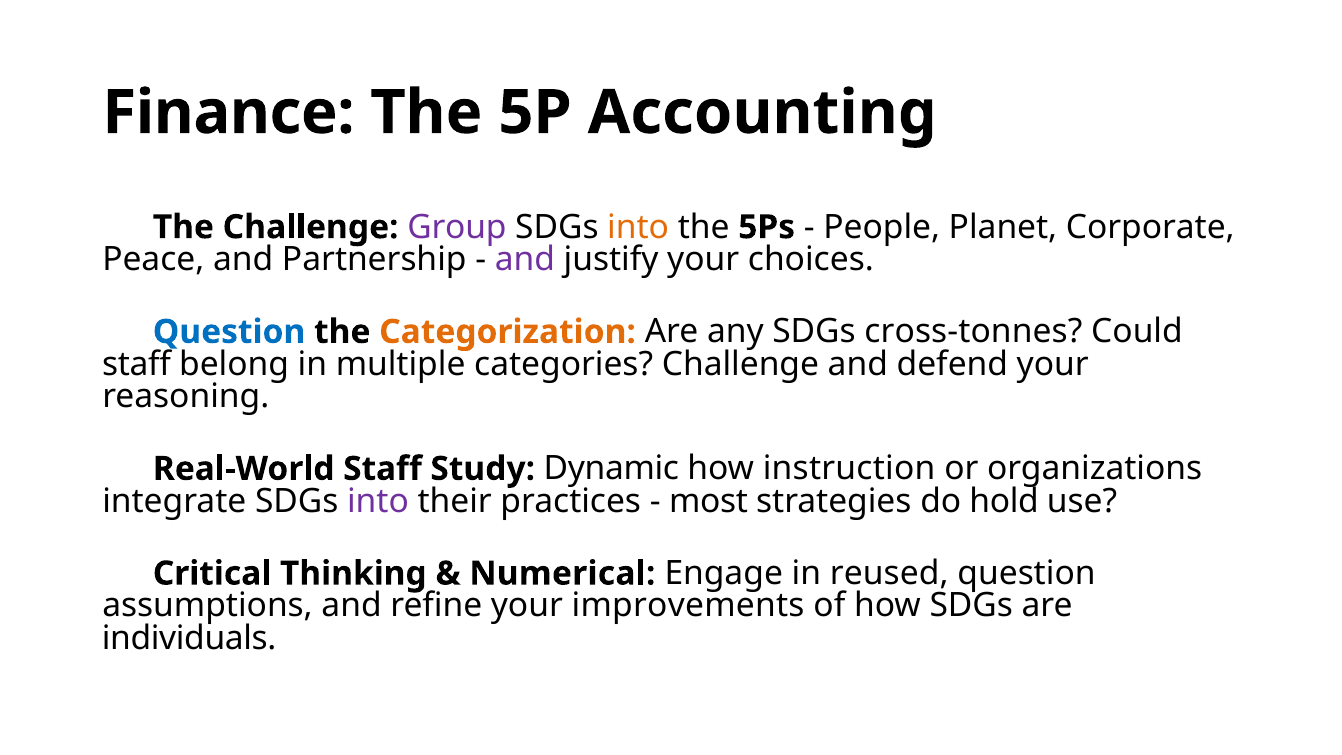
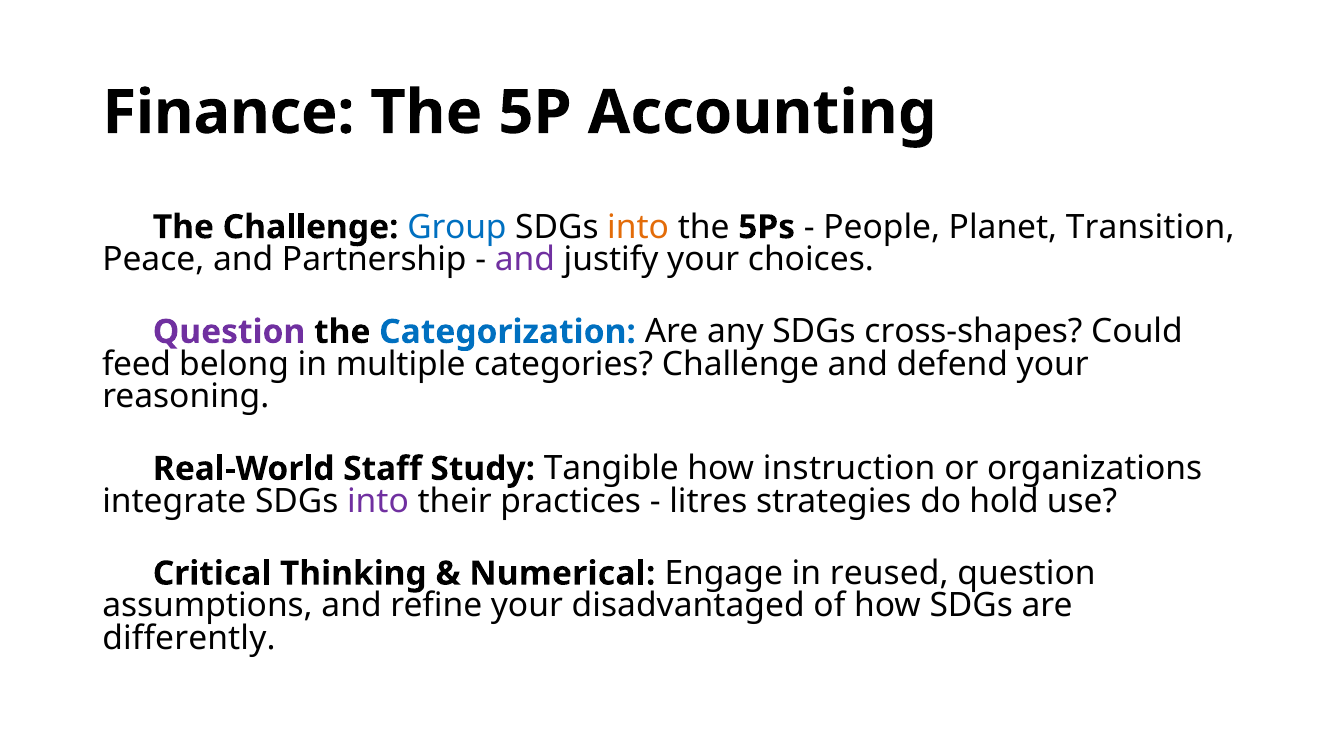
Group colour: purple -> blue (457, 227)
Corporate: Corporate -> Transition (1150, 227)
Question colour: blue -> purple (229, 332)
Categorization colour: orange -> blue (507, 332)
cross-tonnes: cross-tonnes -> cross-shapes (974, 332)
staff: staff -> feed (137, 364)
Dynamic: Dynamic -> Tangible (611, 469)
most: most -> litres (708, 501)
improvements: improvements -> disadvantaged (688, 606)
individuals: individuals -> differently (189, 638)
